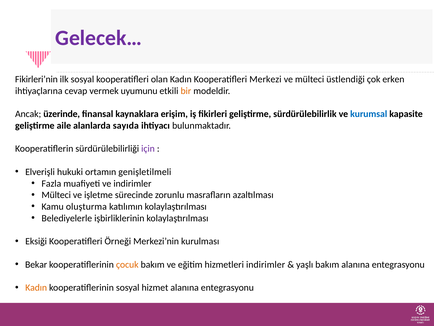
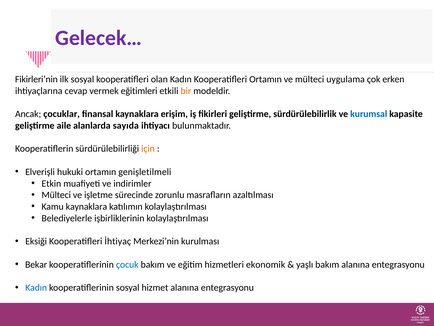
Kooperatifleri Merkezi: Merkezi -> Ortamın (266, 79)
üstlendiği: üstlendiği -> uygulama (346, 79)
uyumunu: uyumunu -> eğitimleri (139, 91)
üzerinde: üzerinde -> çocuklar (62, 114)
için colour: purple -> orange (148, 149)
Fazla: Fazla -> Etkin (51, 183)
Kamu oluşturma: oluşturma -> kaynaklara (86, 206)
Örneği: Örneği -> İhtiyaç (118, 241)
çocuk colour: orange -> blue (127, 264)
hizmetleri indirimler: indirimler -> ekonomik (266, 264)
Kadın colour: orange -> blue (36, 287)
